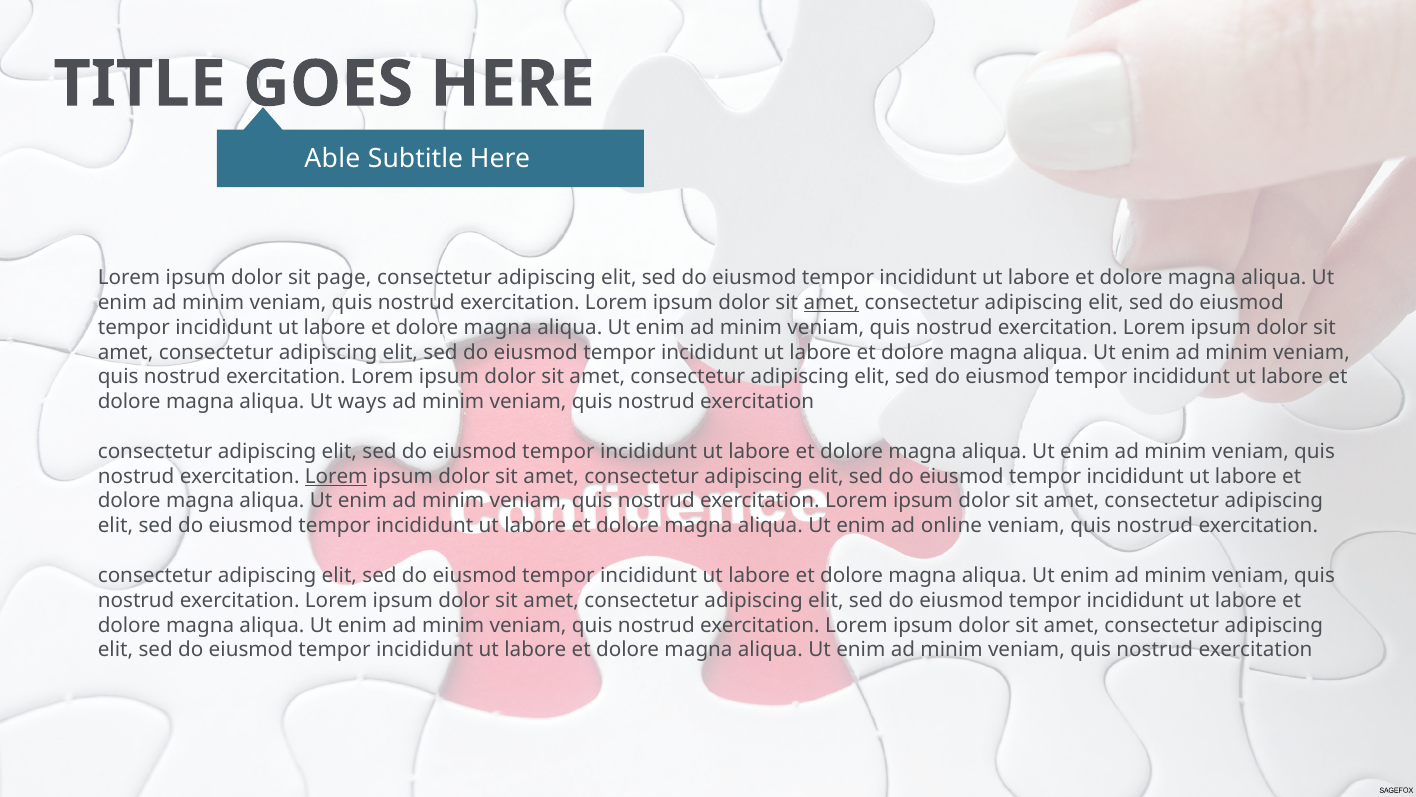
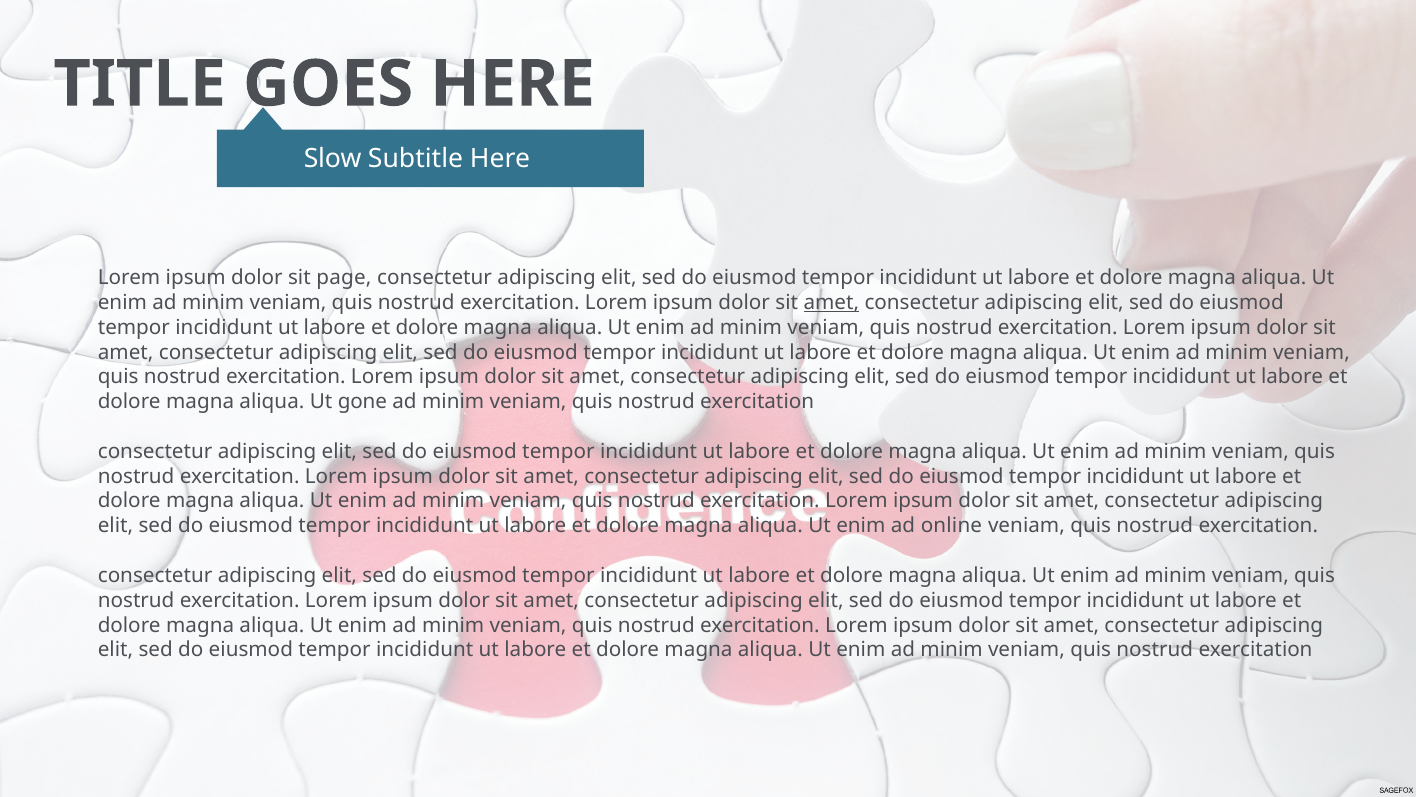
Able: Able -> Slow (333, 158)
ways: ways -> gone (362, 402)
Lorem underline: present -> none (336, 476)
